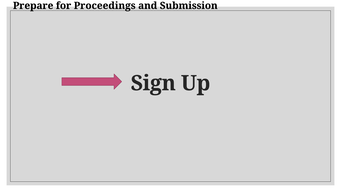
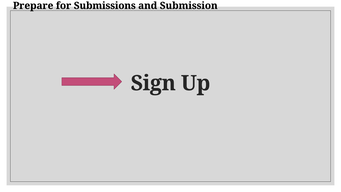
Proceedings: Proceedings -> Submissions (105, 6)
